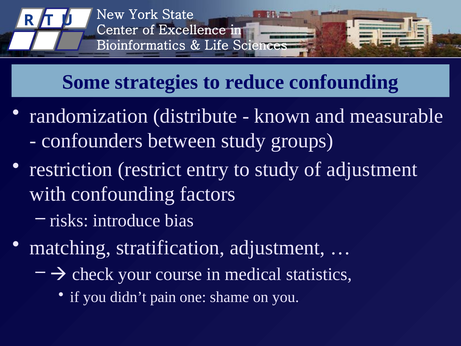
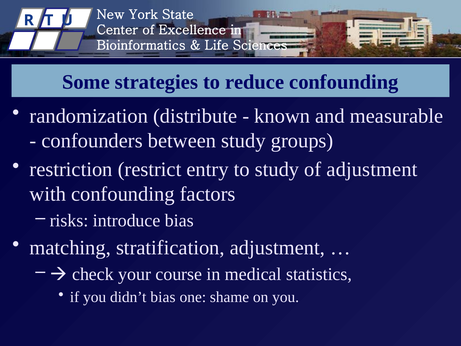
didn’t pain: pain -> bias (163, 297)
